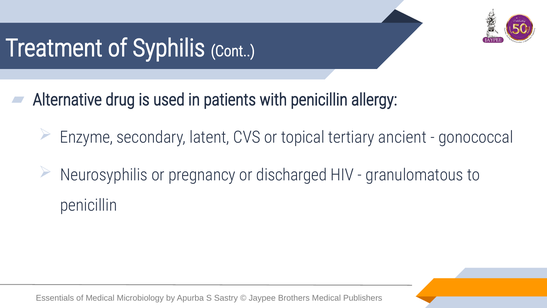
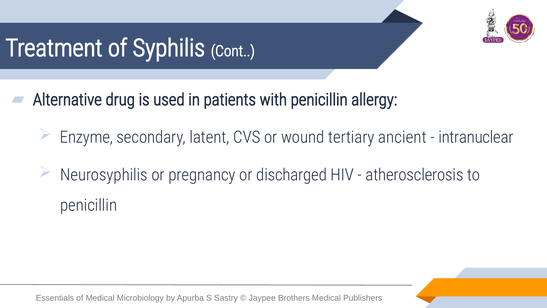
topical: topical -> wound (303, 137)
gonococcal: gonococcal -> intranuclear (476, 137)
granulomatous: granulomatous -> atherosclerosis (415, 175)
